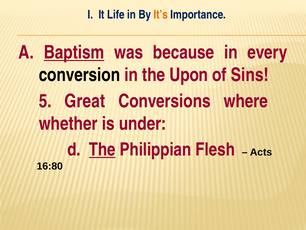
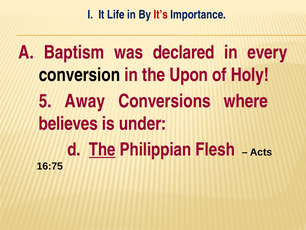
It’s colour: orange -> red (161, 15)
Baptism underline: present -> none (74, 52)
because: because -> declared (184, 52)
Sins: Sins -> Holy (250, 75)
Great: Great -> Away (85, 101)
whether: whether -> believes (68, 123)
16:80: 16:80 -> 16:75 (50, 166)
